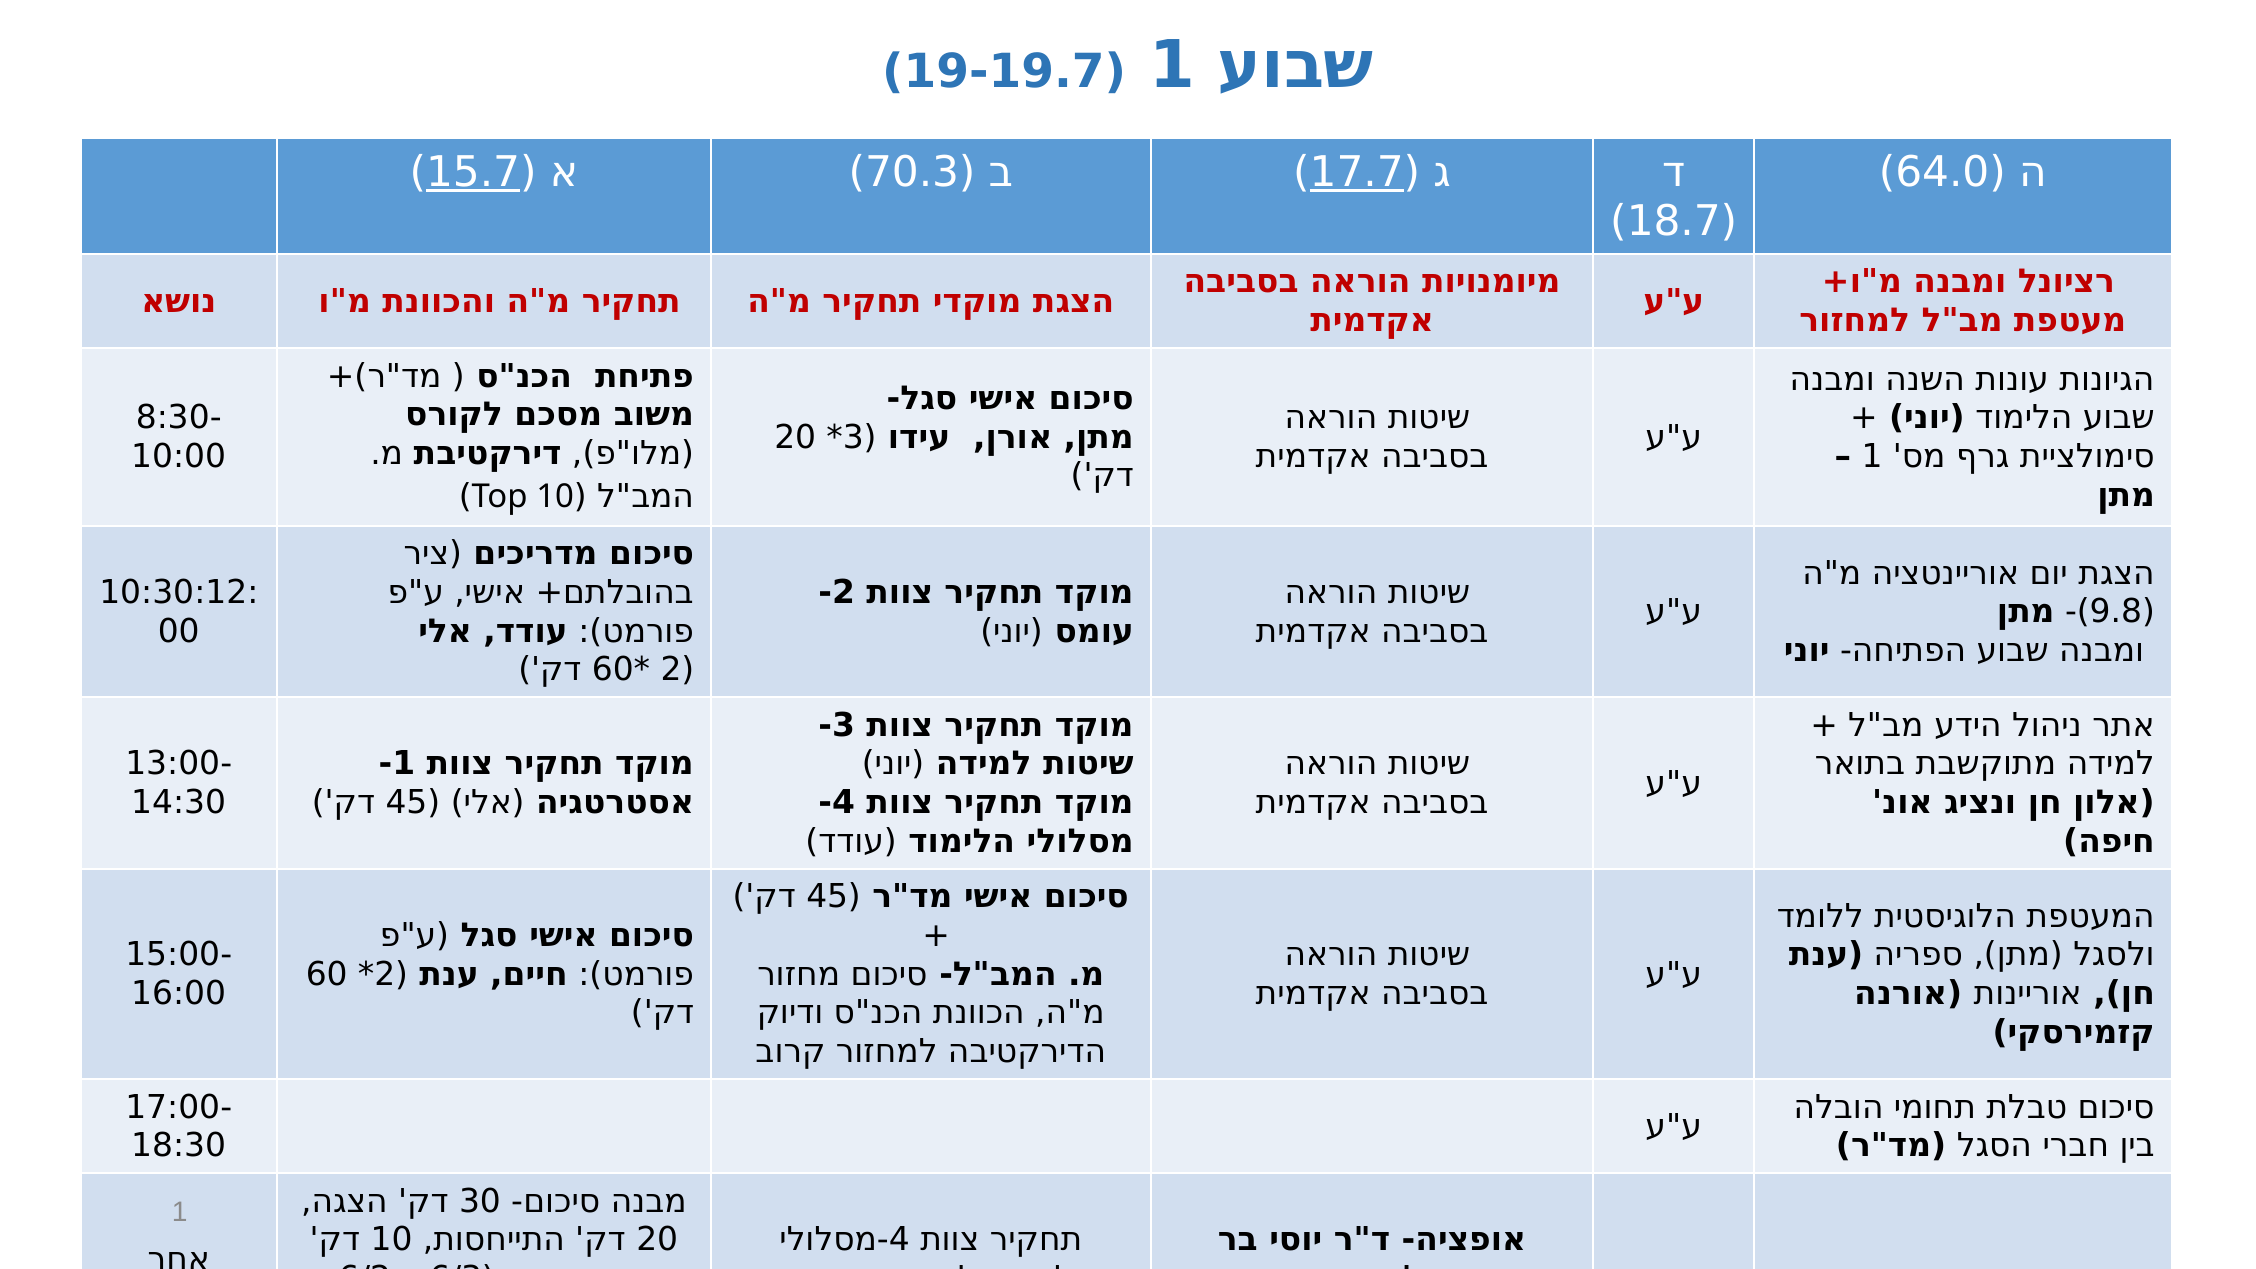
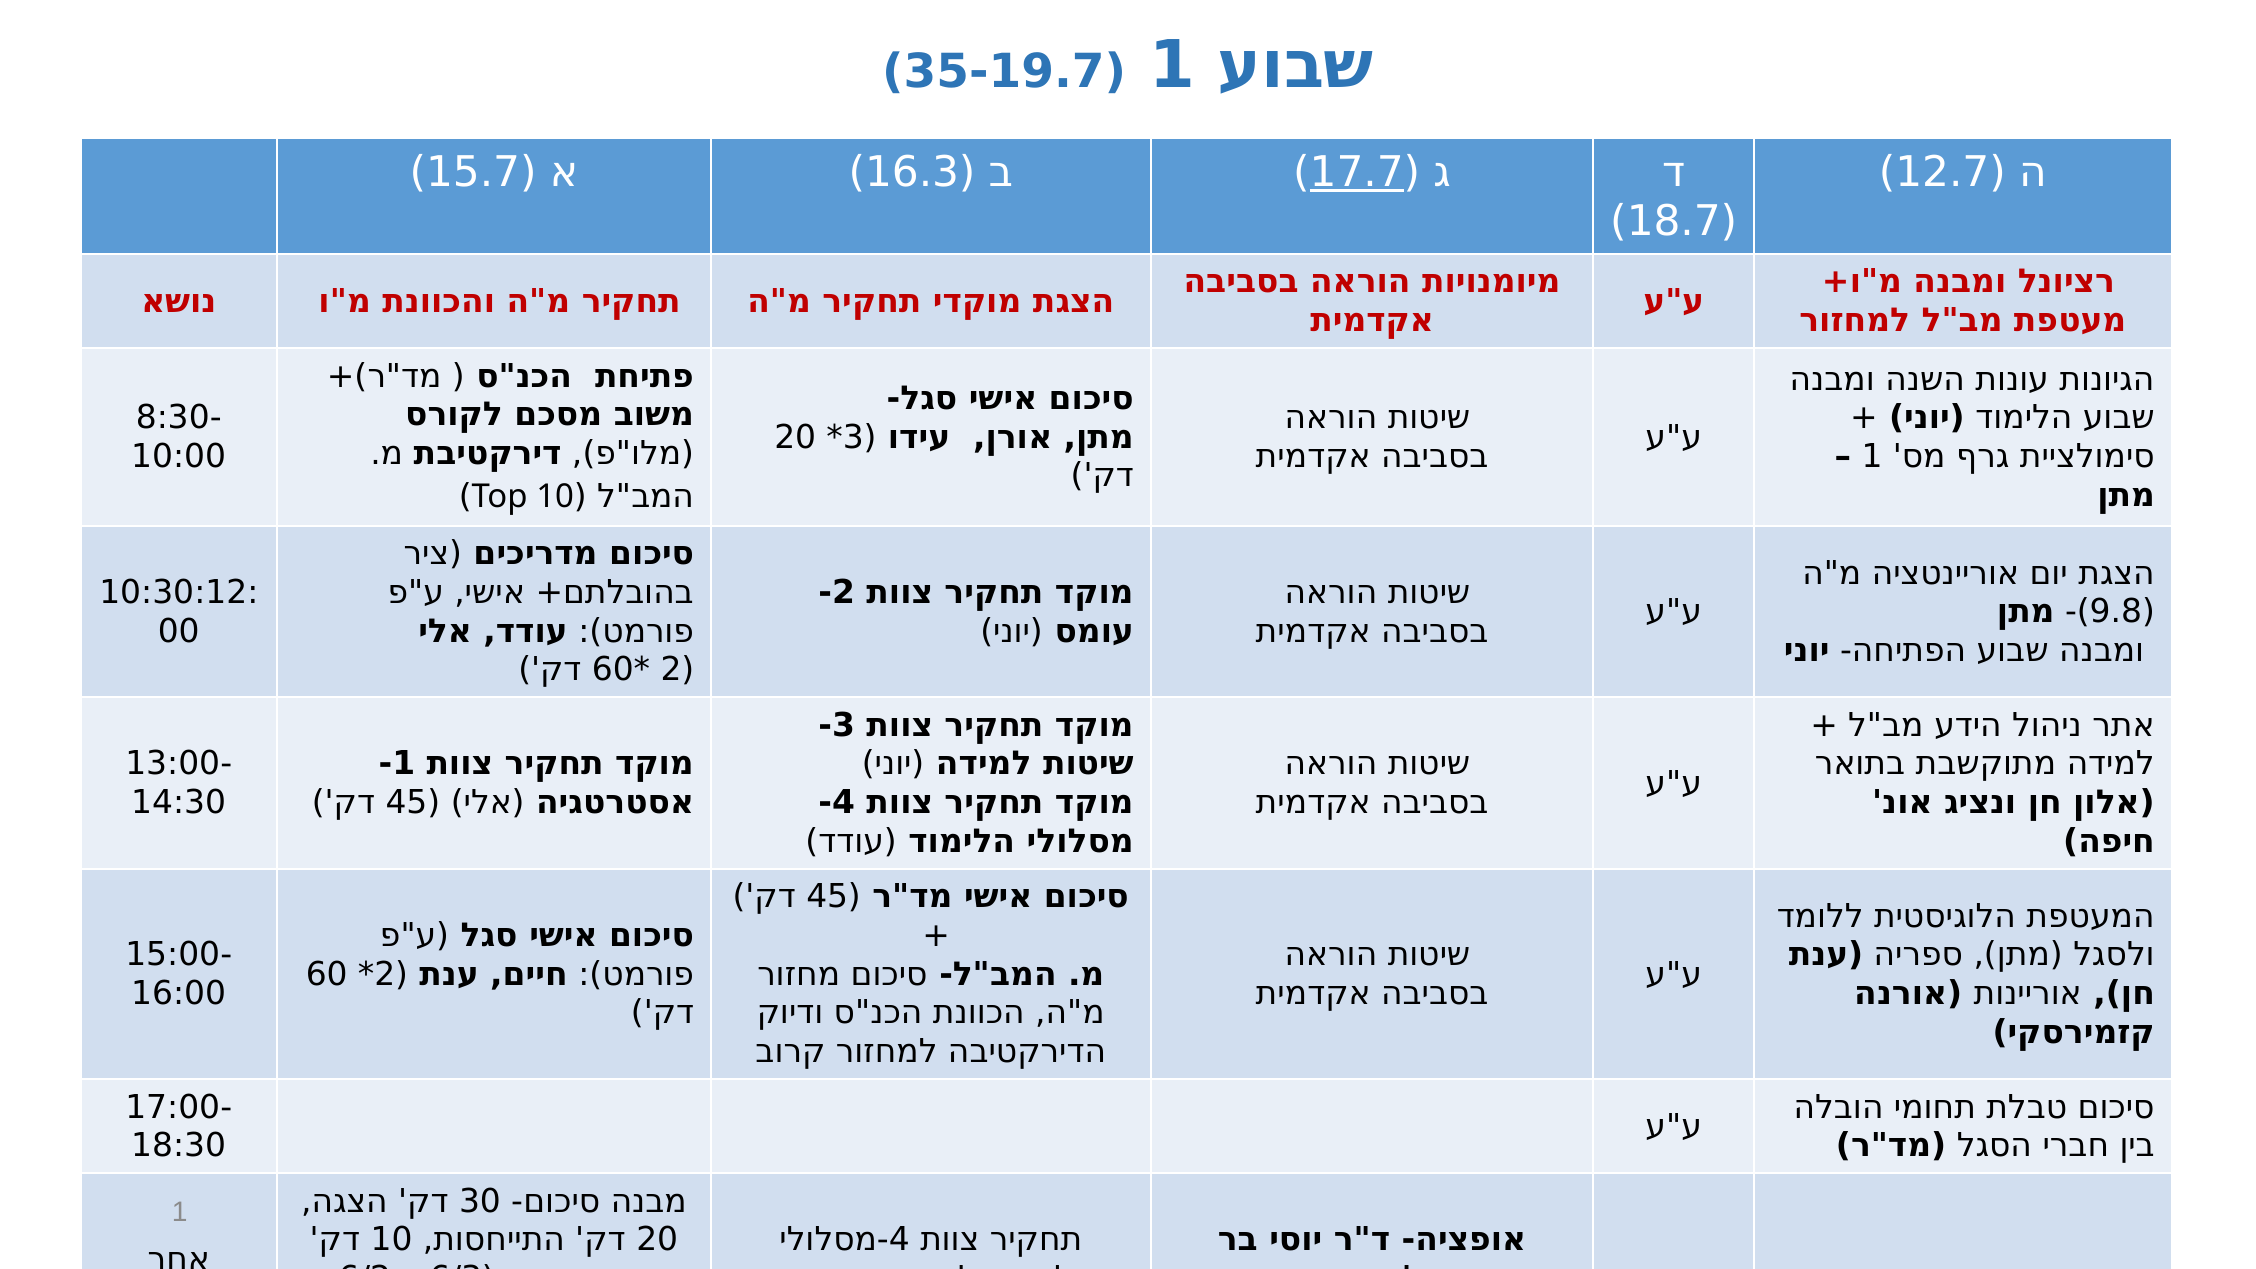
19-19.7: 19-19.7 -> 35-19.7 (1004, 72)
15.7 underline: present -> none (473, 172)
70.3: 70.3 -> 16.3 (912, 172)
64.0: 64.0 -> 12.7 (1942, 172)
